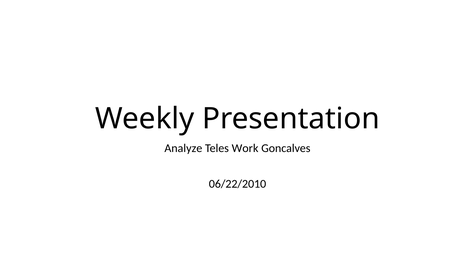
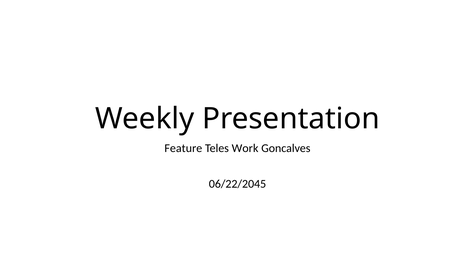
Analyze: Analyze -> Feature (183, 148)
06/22/2010: 06/22/2010 -> 06/22/2045 (237, 184)
